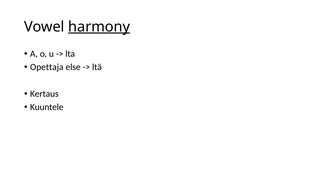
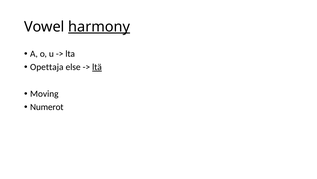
ltä underline: none -> present (97, 67)
Kertaus: Kertaus -> Moving (44, 93)
Kuuntele: Kuuntele -> Numerot (47, 107)
